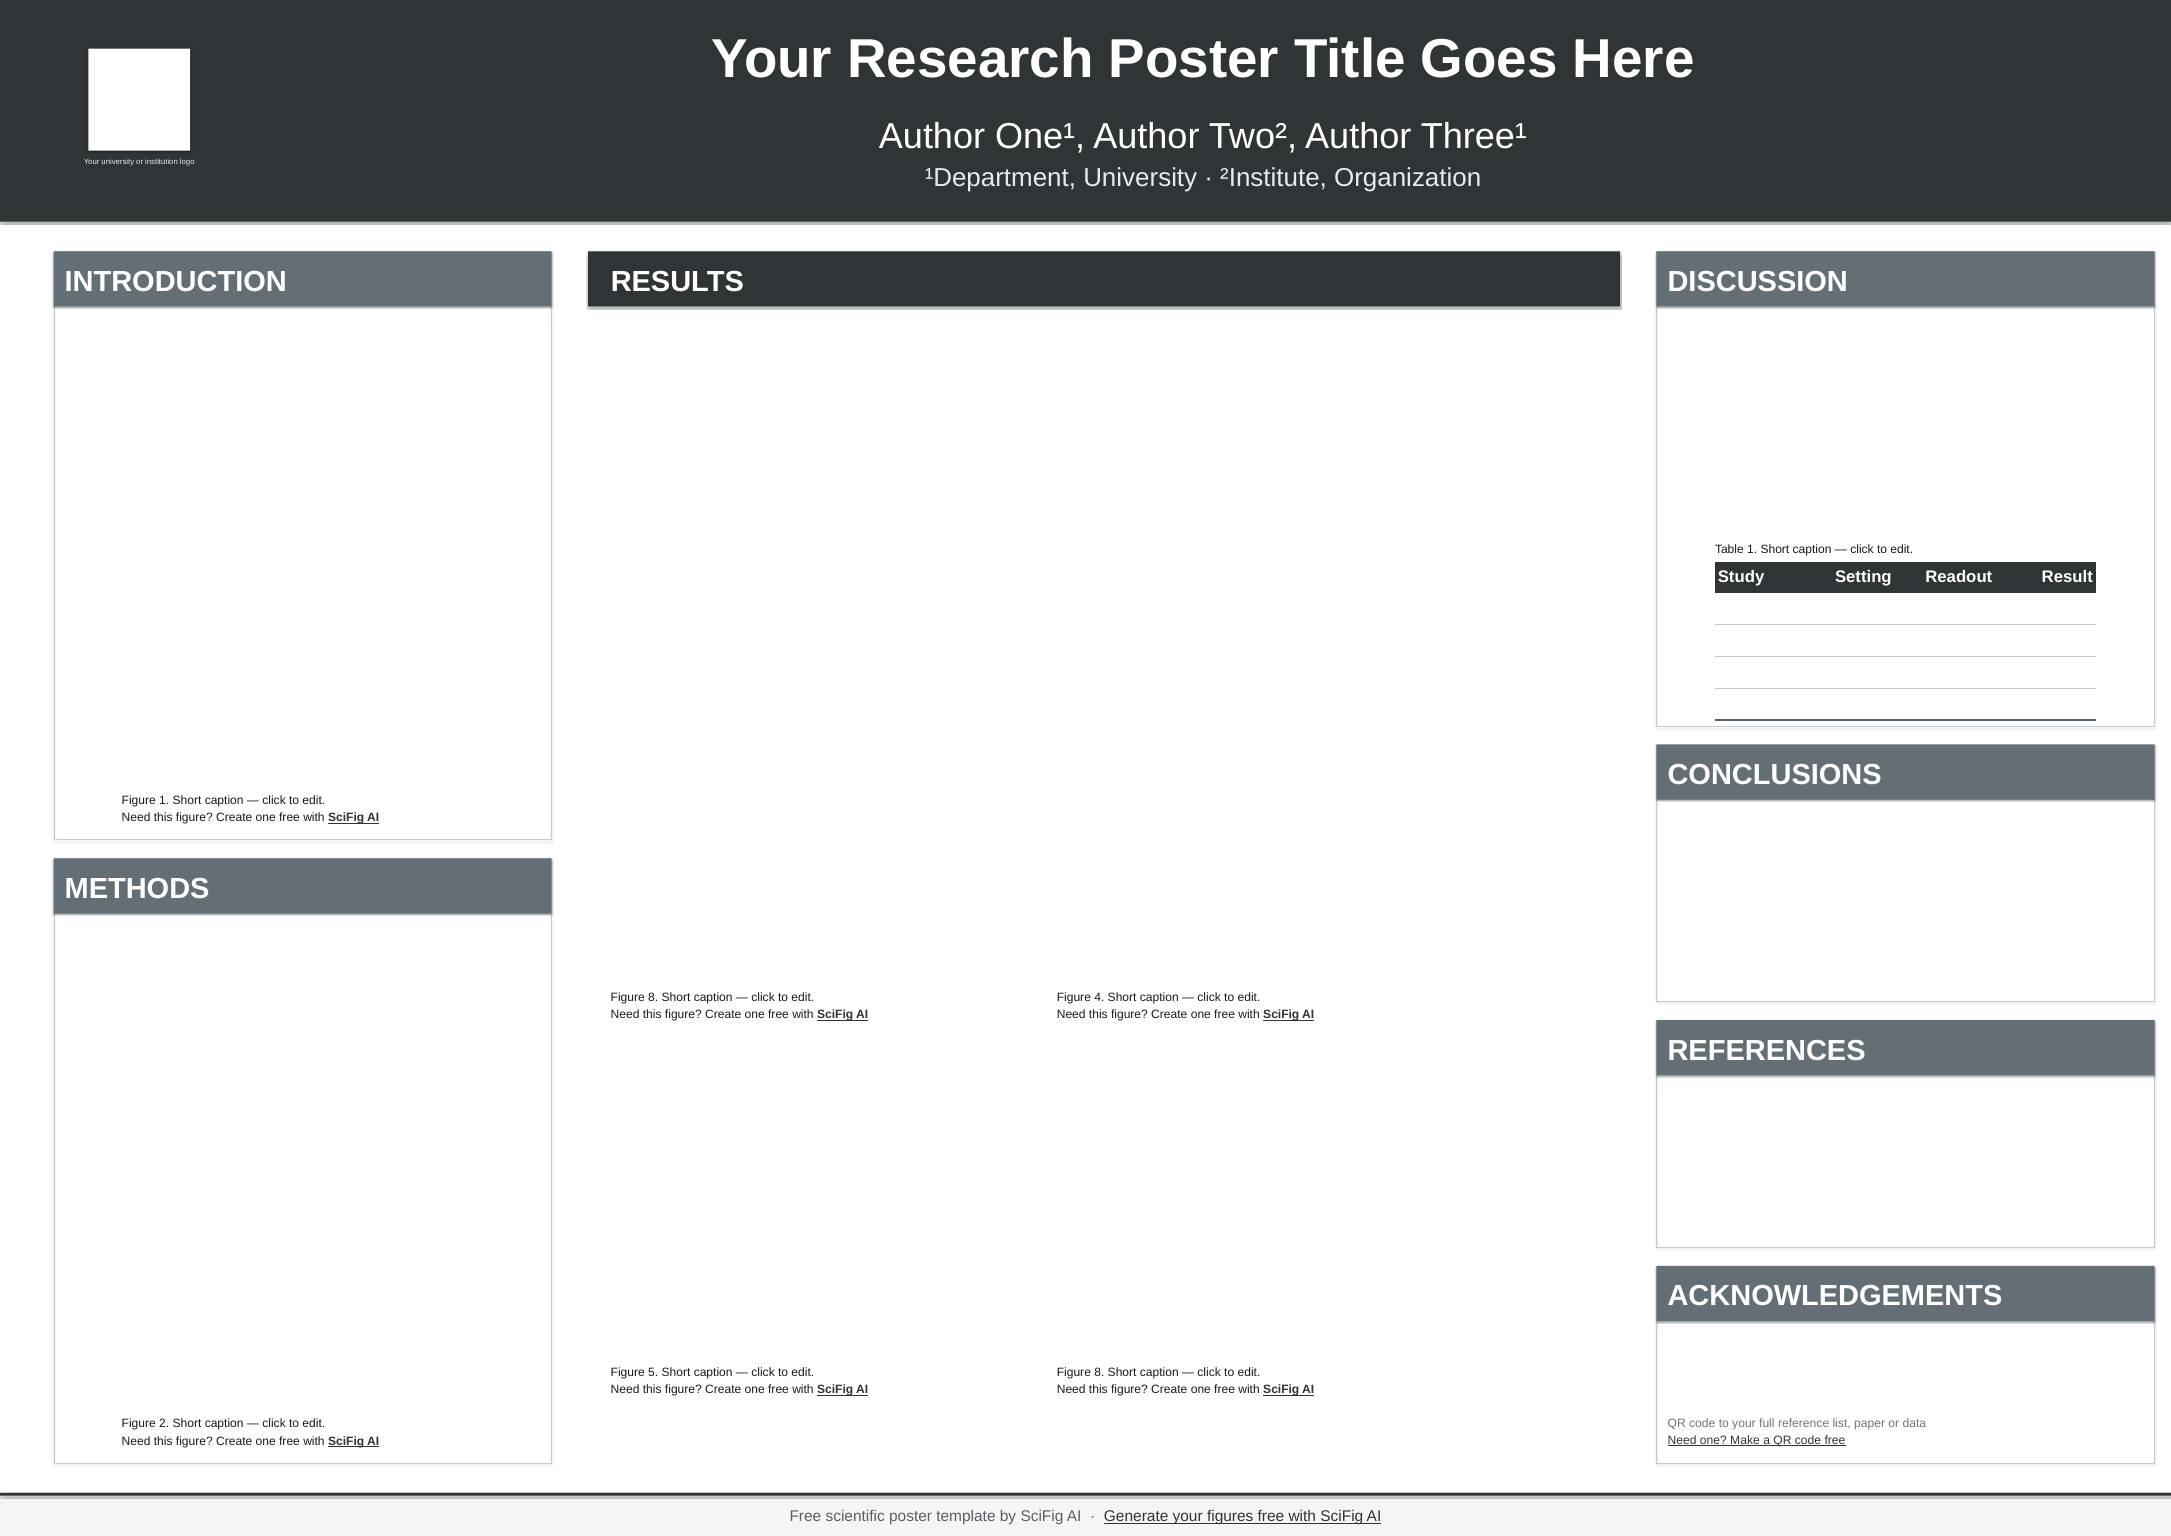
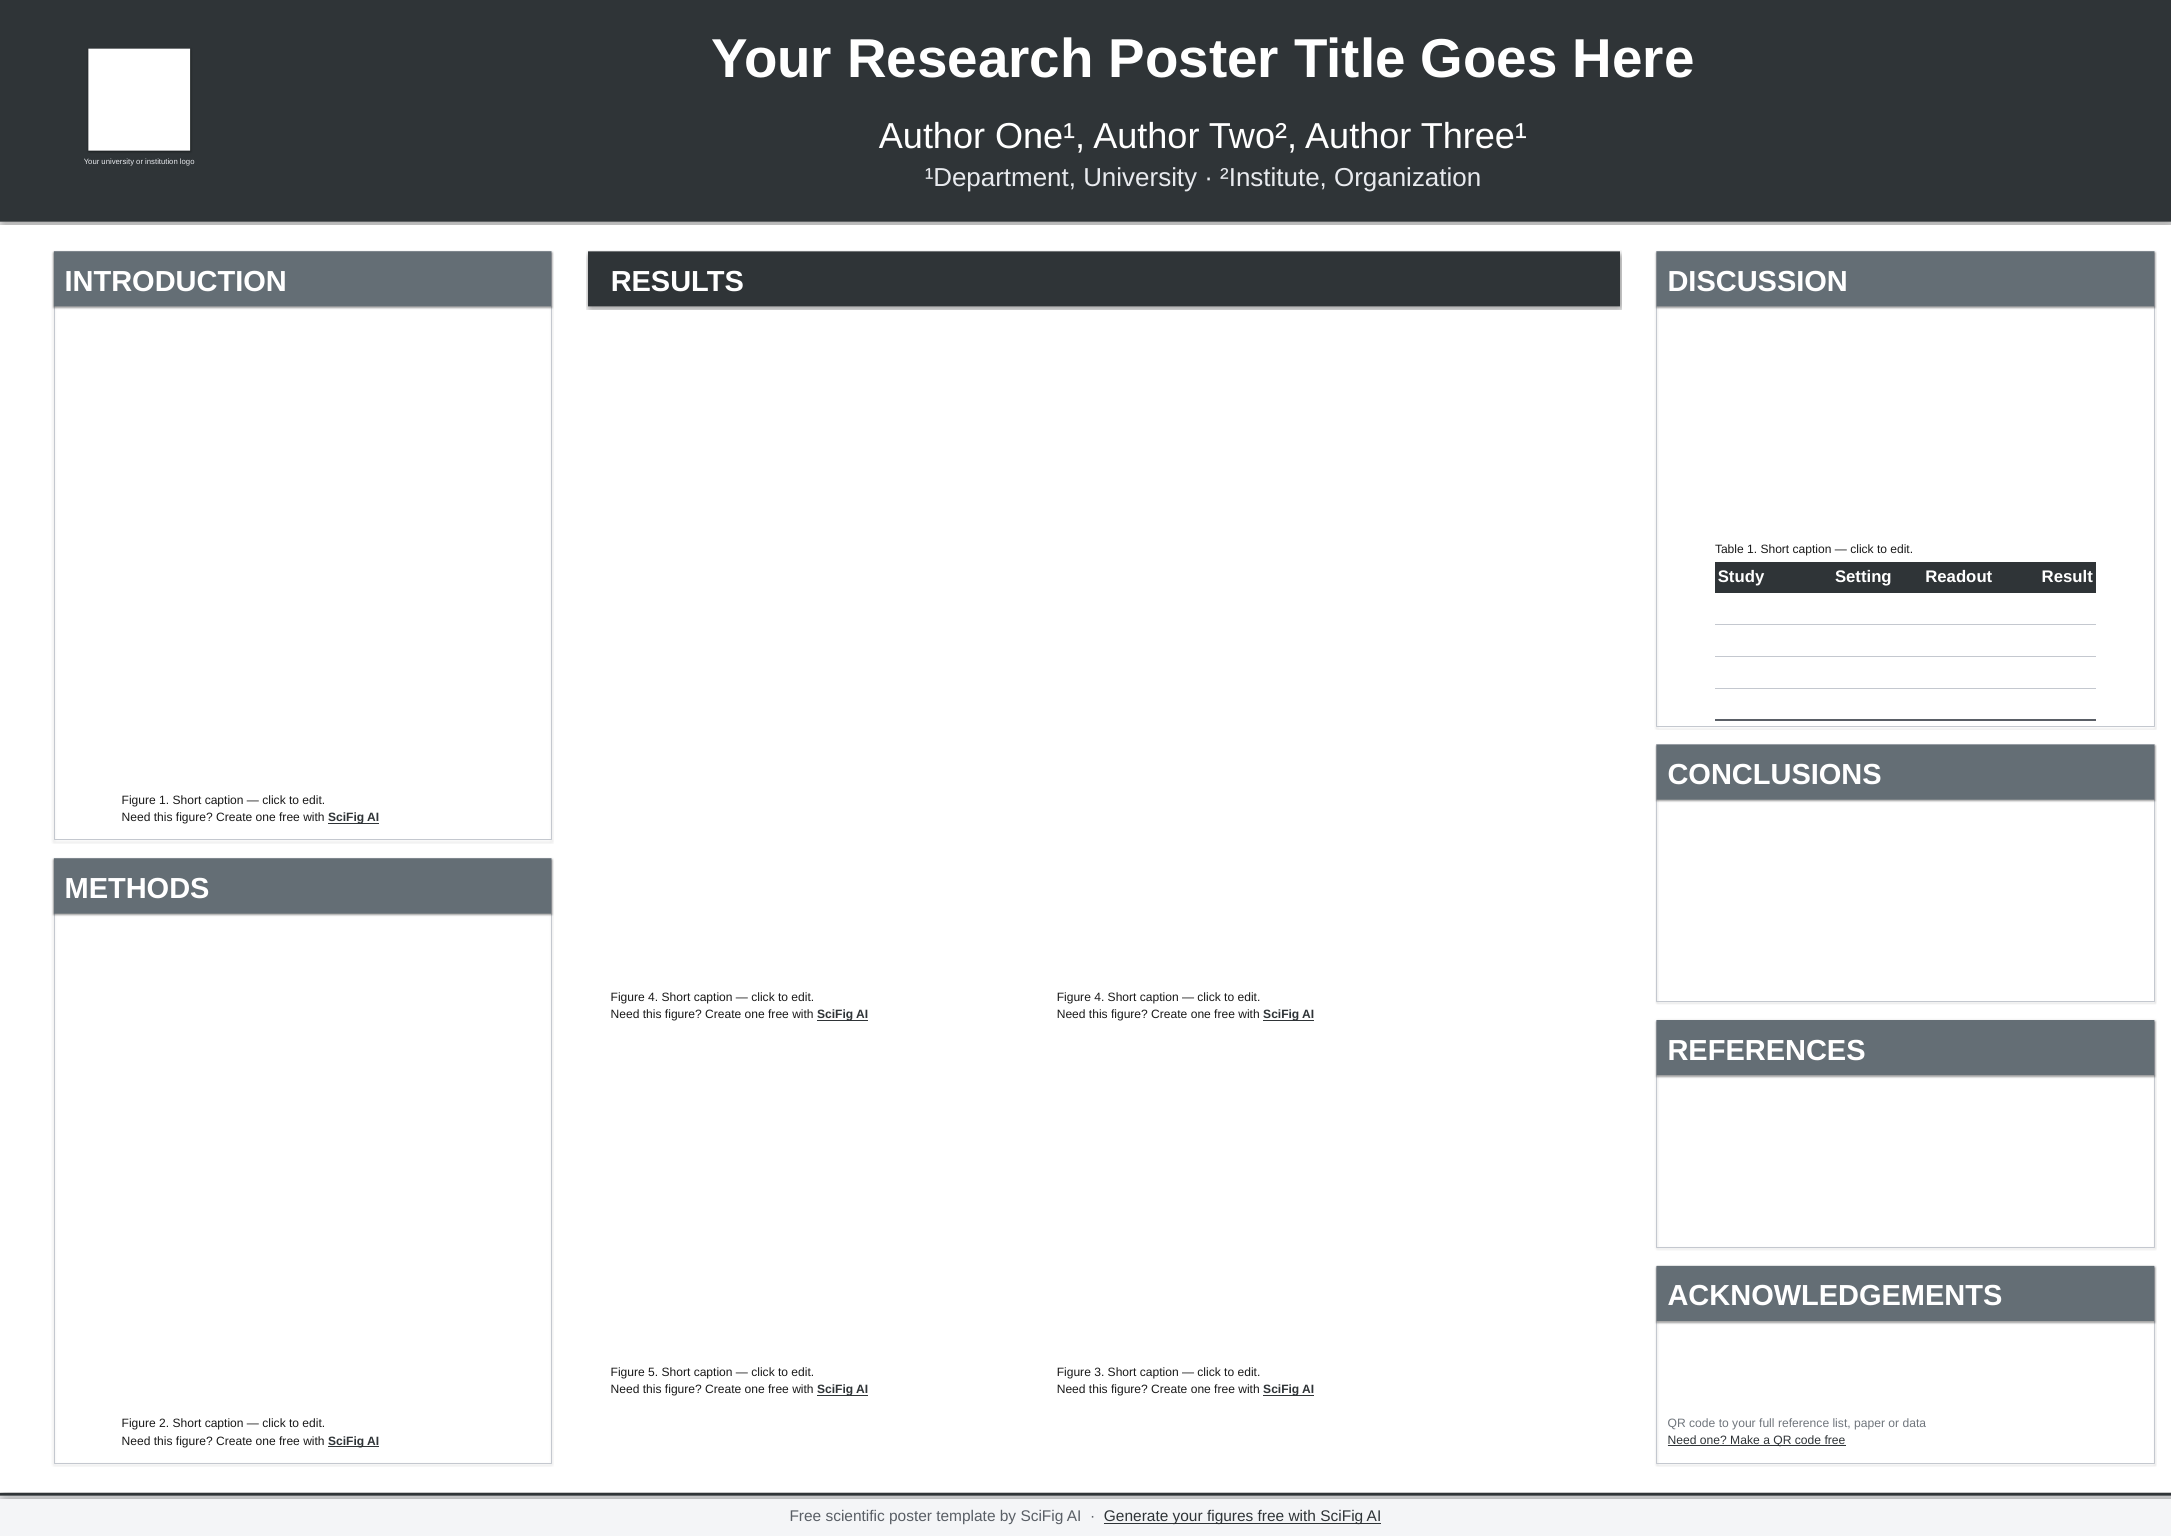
8: 8 -> 4 (653, 997)
8: 8 -> 3 (1099, 1372)
